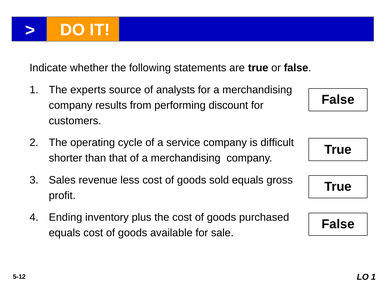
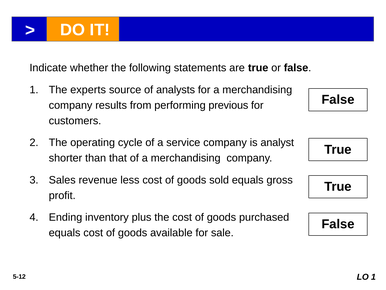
discount: discount -> previous (228, 105)
difficult: difficult -> analyst (277, 142)
